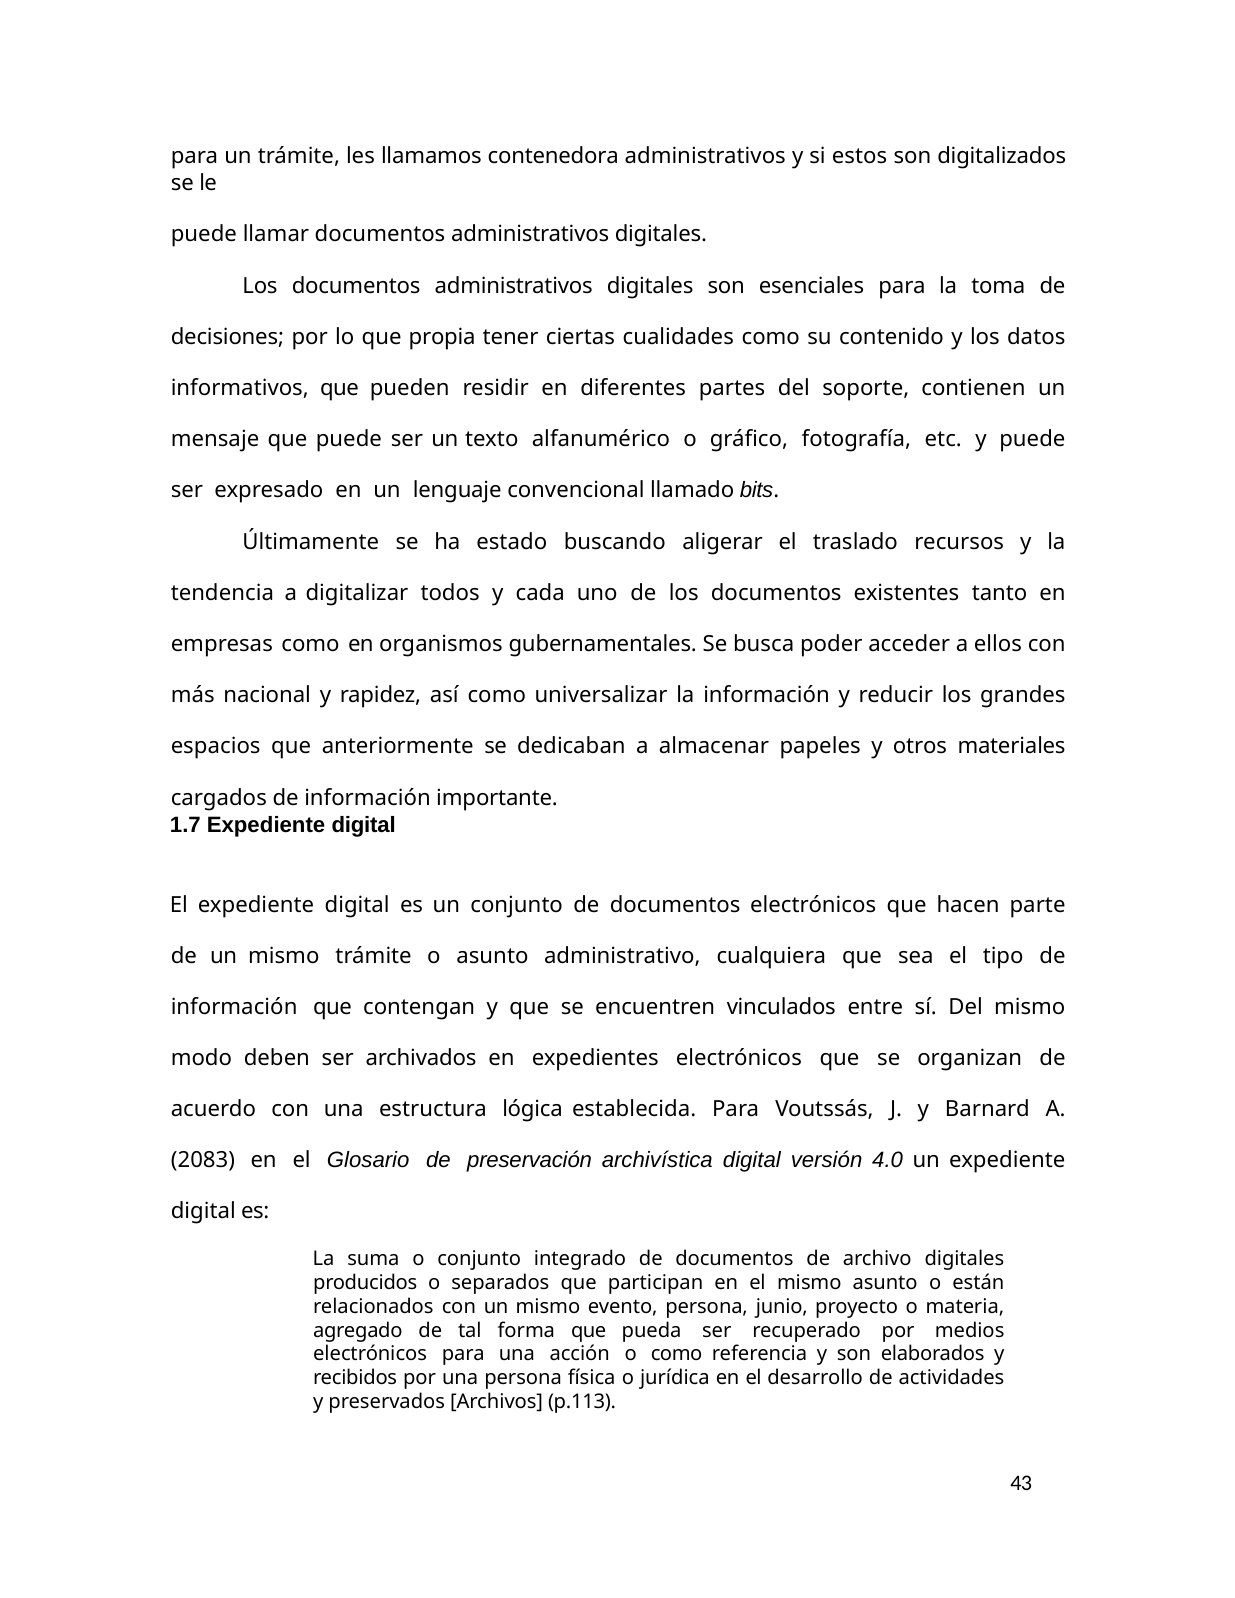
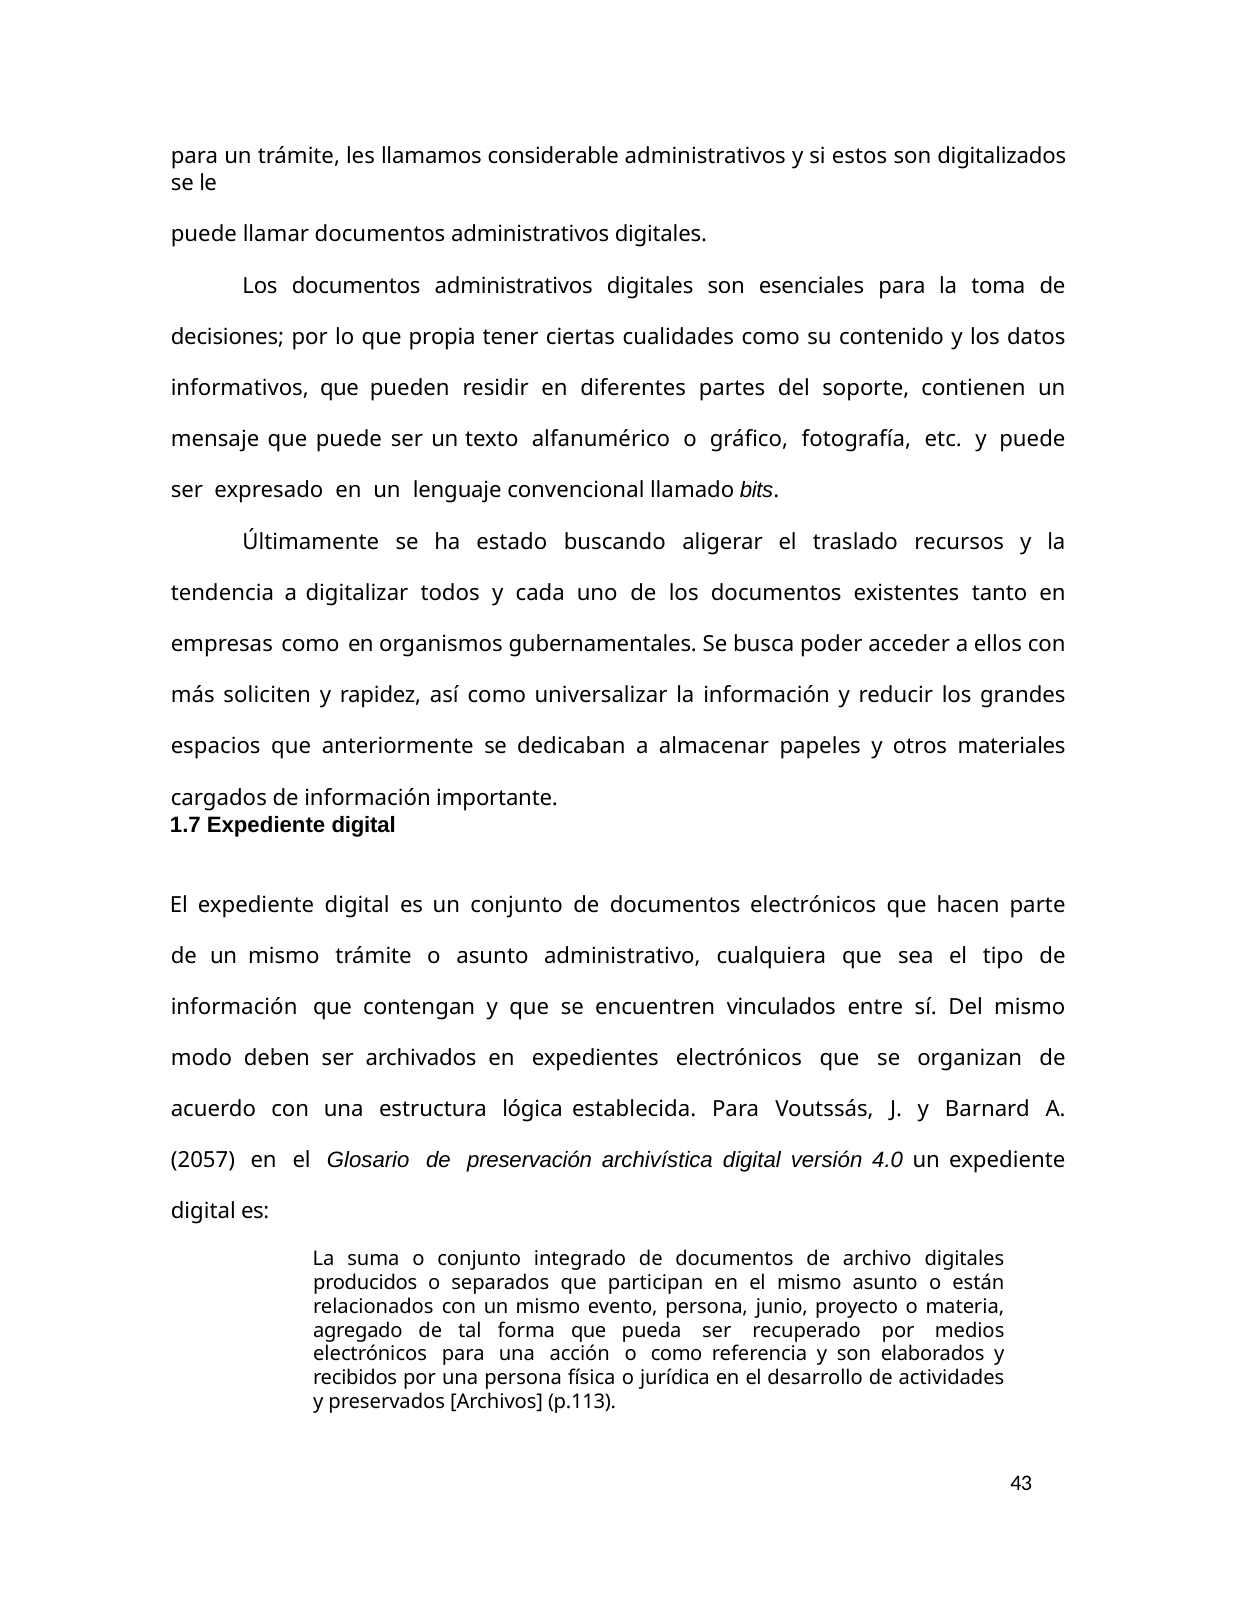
contenedora: contenedora -> considerable (553, 156)
nacional: nacional -> soliciten (267, 696)
2083: 2083 -> 2057 (203, 1161)
